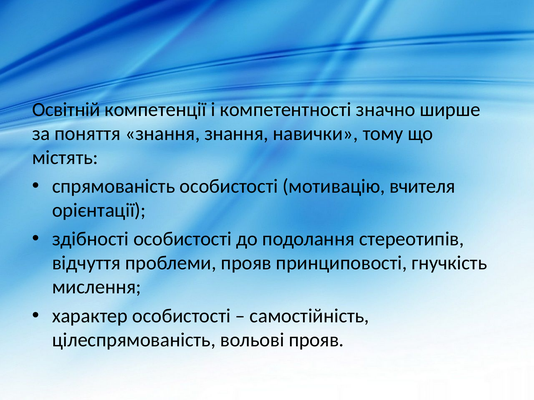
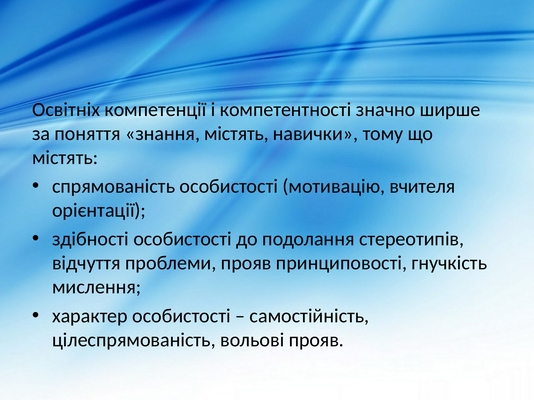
Освітній: Освітній -> Освітніх (66, 110)
знання знання: знання -> містять (237, 134)
